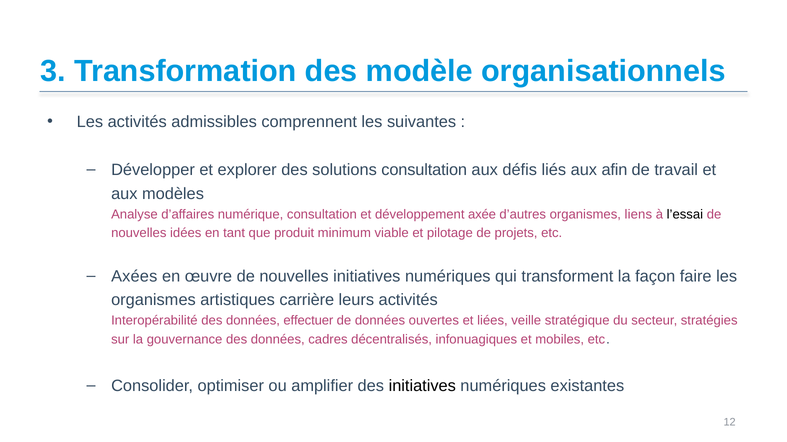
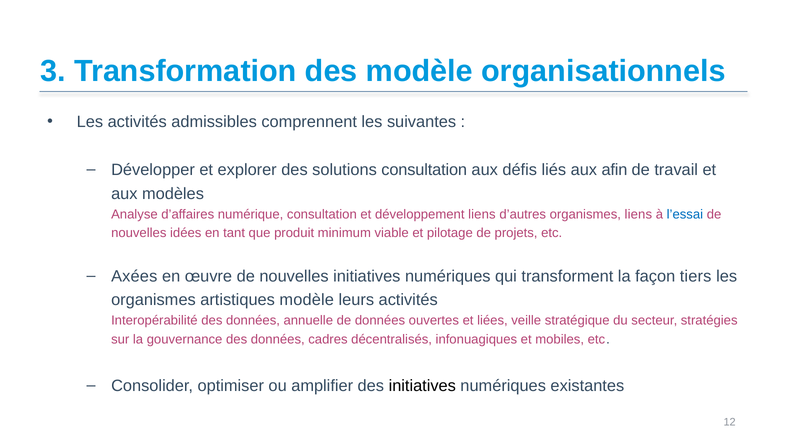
développement axée: axée -> liens (482, 215)
l’essai colour: black -> blue (685, 215)
faire: faire -> tiers (696, 277)
artistiques carrière: carrière -> modèle (307, 300)
effectuer: effectuer -> annuelle (308, 321)
